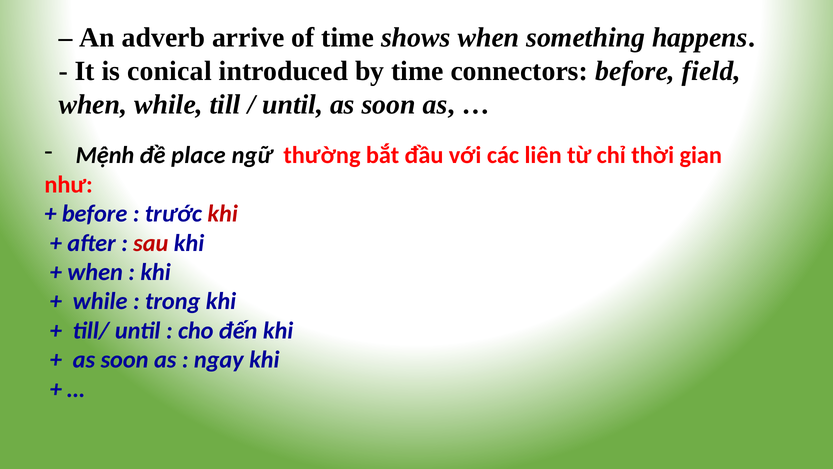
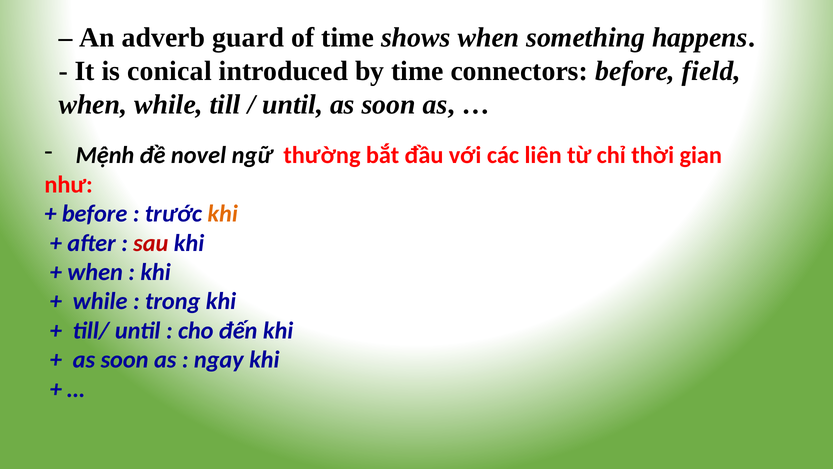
arrive: arrive -> guard (248, 38)
place: place -> novel (199, 155)
khi colour: red -> orange (223, 214)
